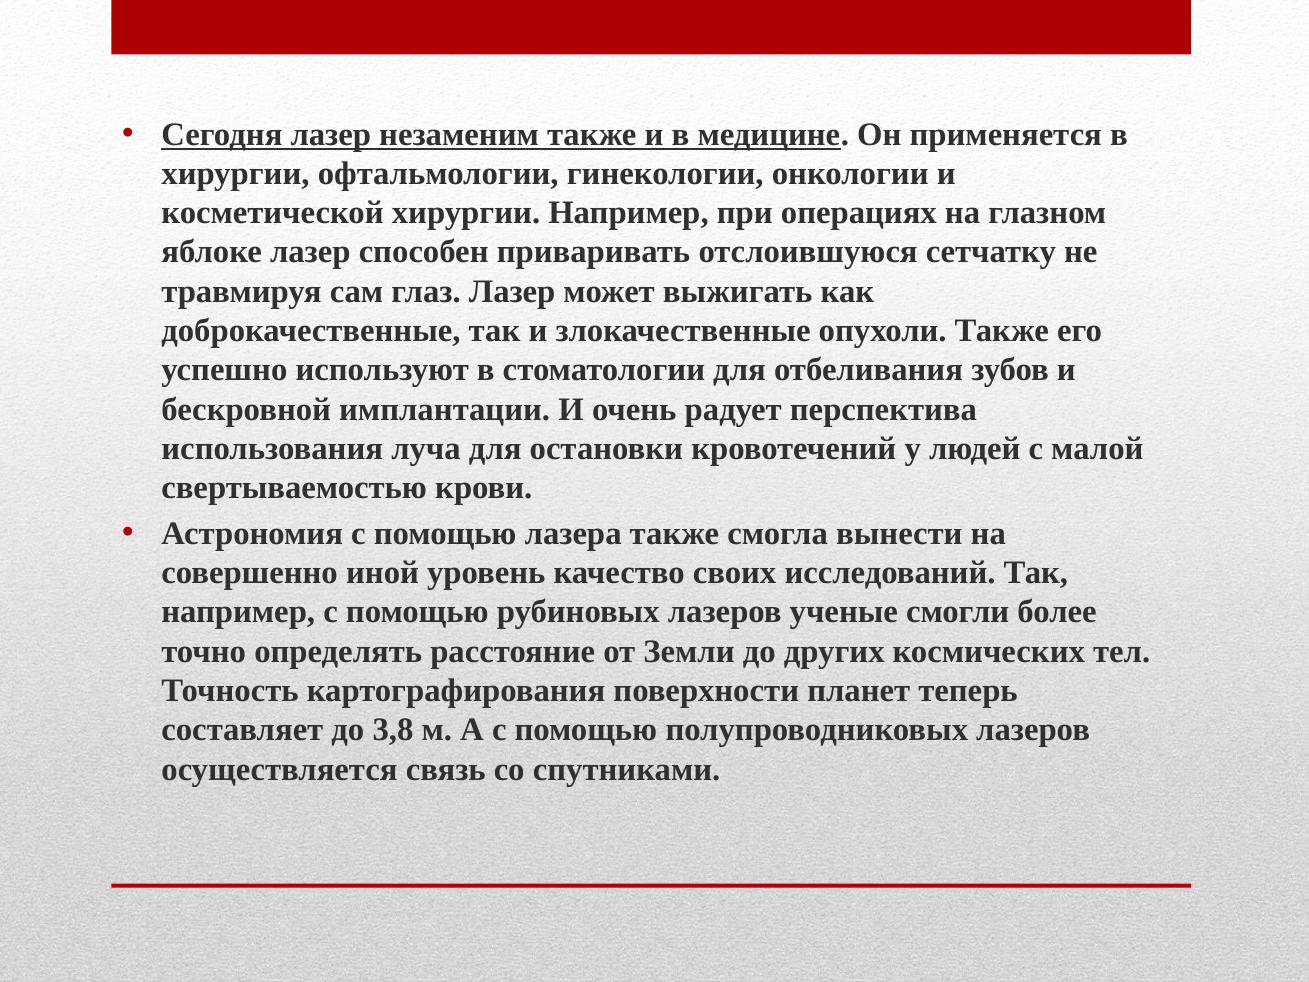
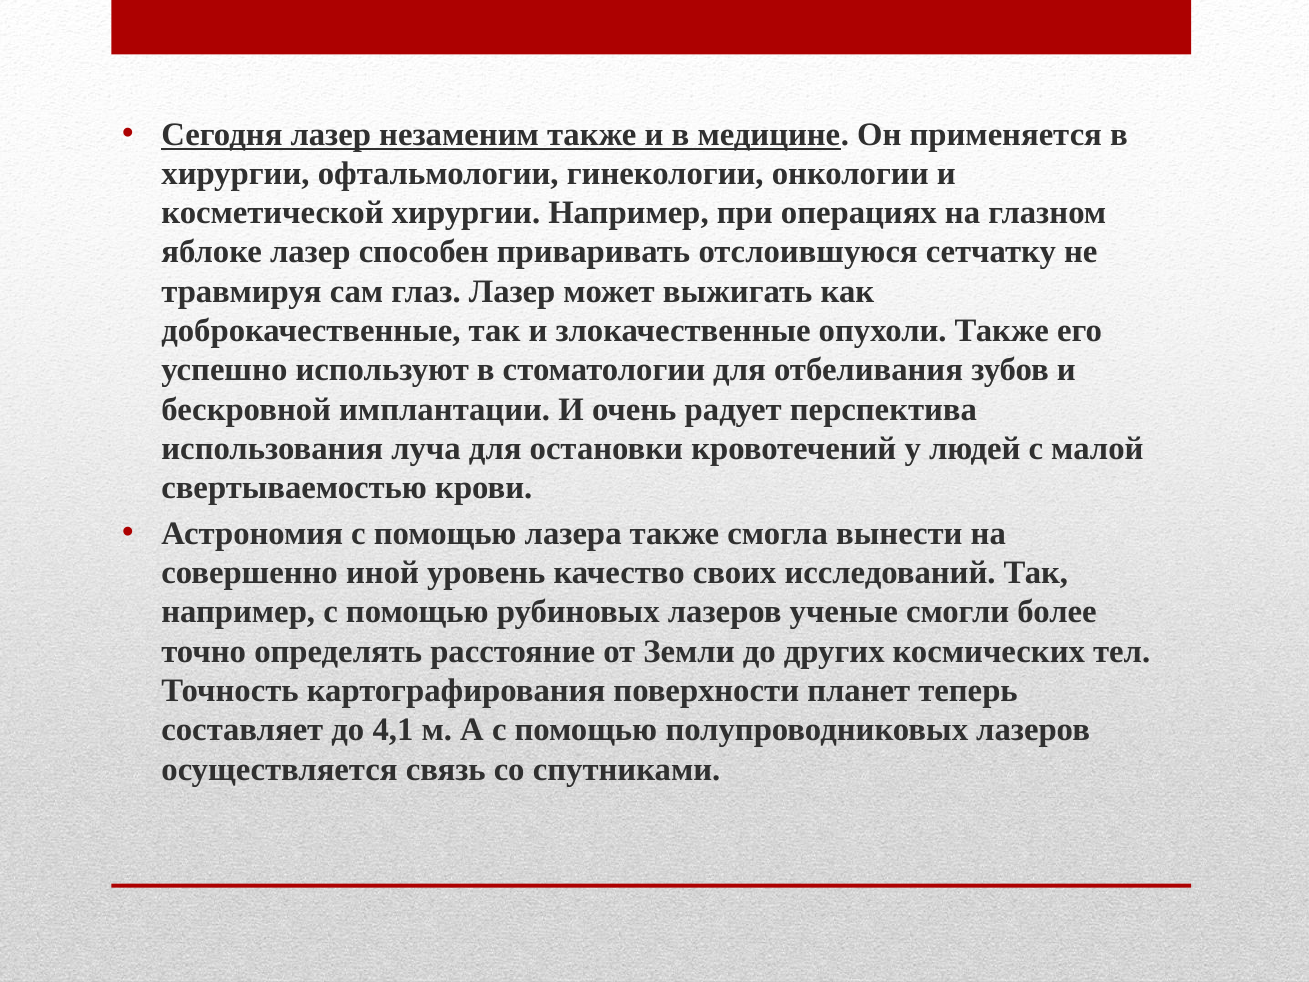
3,8: 3,8 -> 4,1 (393, 730)
